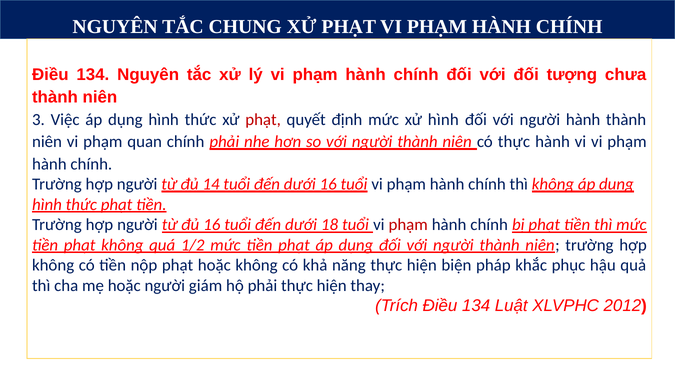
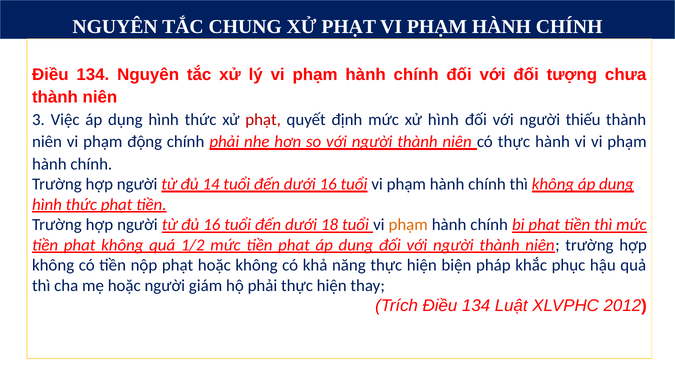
người hành: hành -> thiếu (583, 119)
quan: quan -> động (145, 142)
phạm colour: red -> orange (408, 225)
